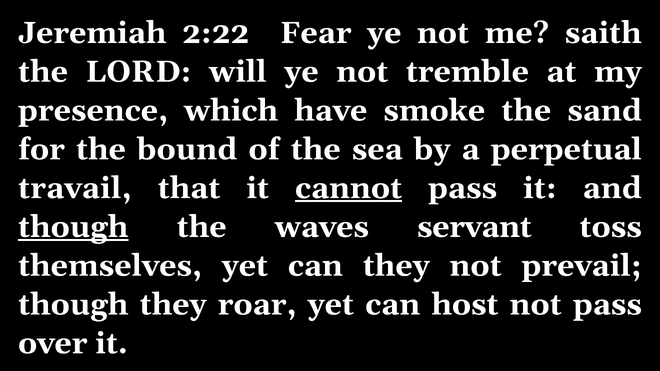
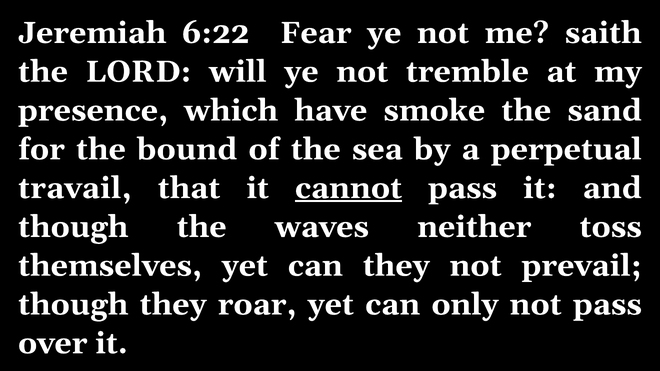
2:22: 2:22 -> 6:22 (216, 33)
though underline: present -> none (73, 227)
servant: servant -> neither (474, 227)
host: host -> only (465, 305)
